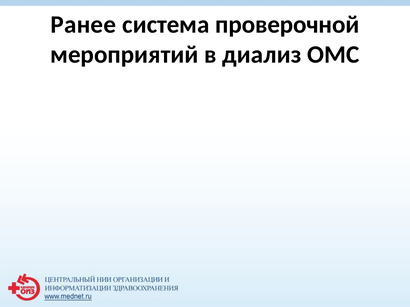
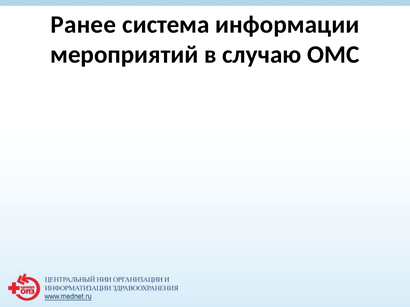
проверочной: проверочной -> информации (287, 25)
диализ: диализ -> случаю (262, 55)
